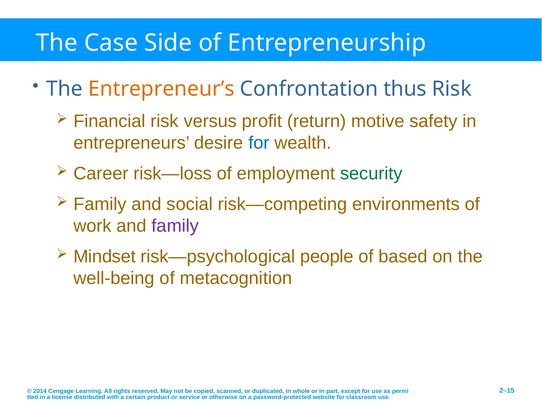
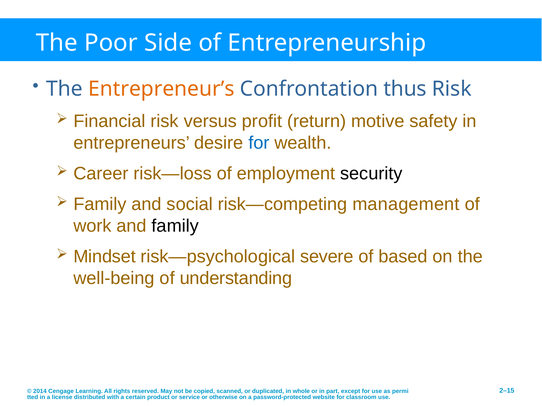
Case: Case -> Poor (111, 43)
security colour: green -> black (371, 174)
environments: environments -> management (406, 205)
family colour: purple -> black (175, 226)
people: people -> severe (327, 257)
metacognition: metacognition -> understanding (236, 279)
